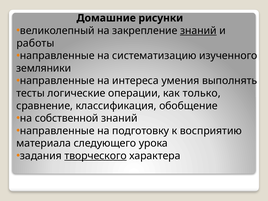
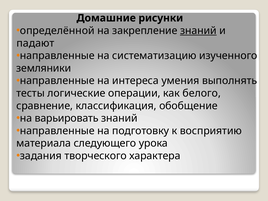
великолепный: великолепный -> определённой (57, 31)
работы: работы -> падают (35, 43)
только: только -> белого (202, 93)
собственной: собственной -> варьировать (67, 118)
творческого underline: present -> none (96, 156)
